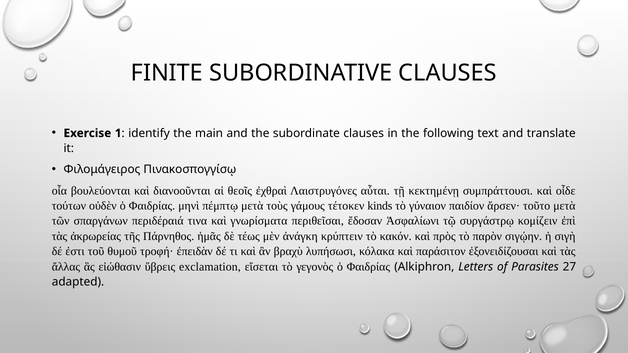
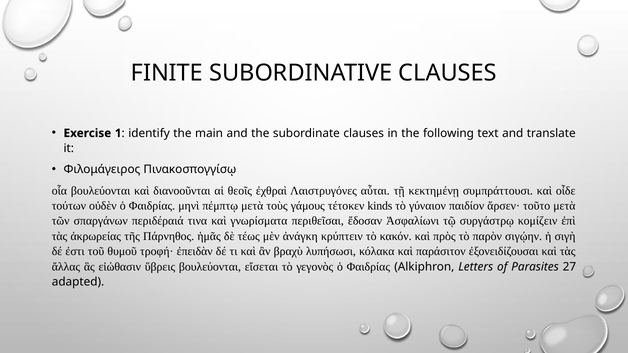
ὕβρεις exclamation: exclamation -> βουλεύονται (210, 267)
